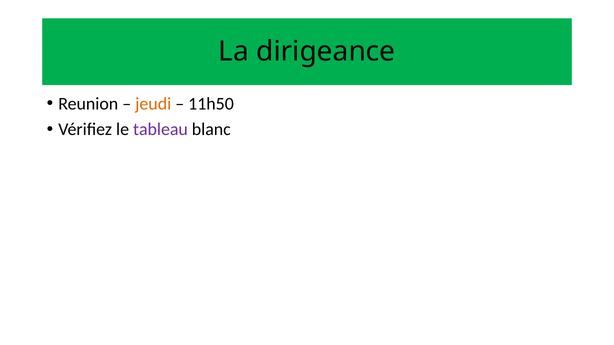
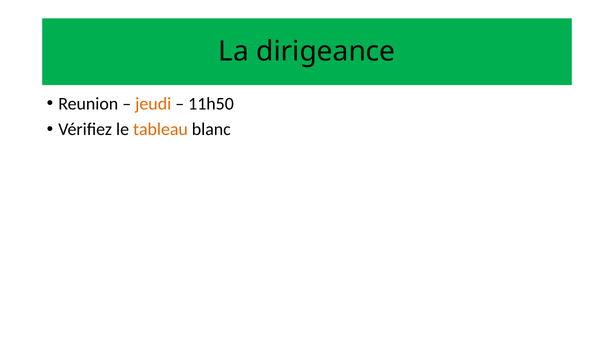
tableau colour: purple -> orange (160, 130)
